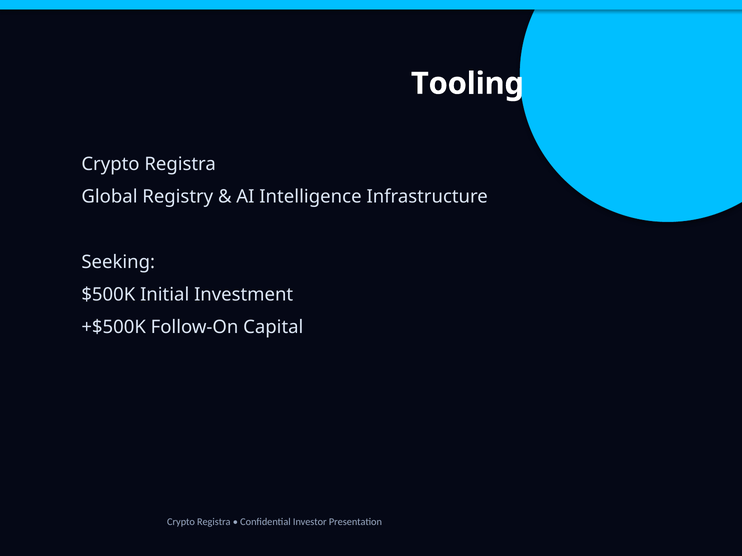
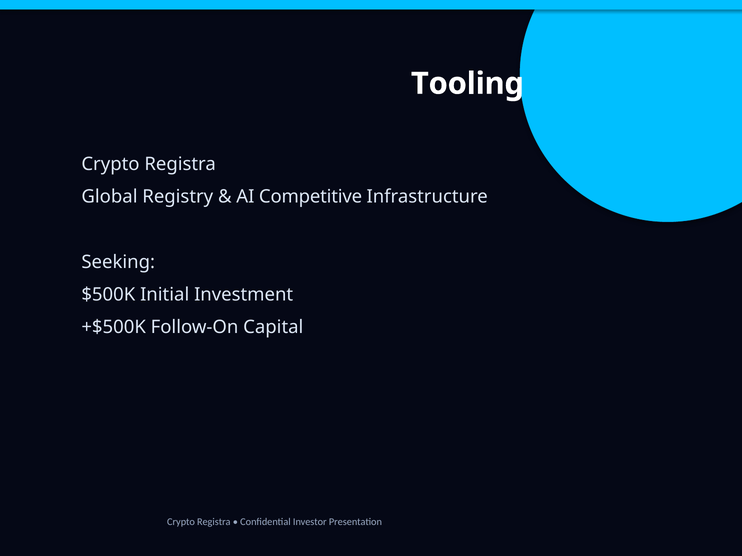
Intelligence: Intelligence -> Competitive (311, 197)
